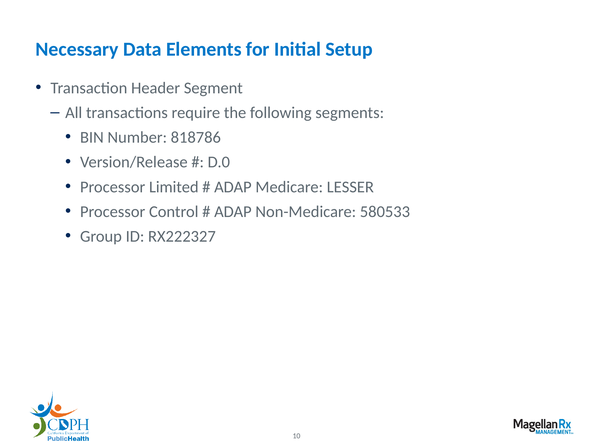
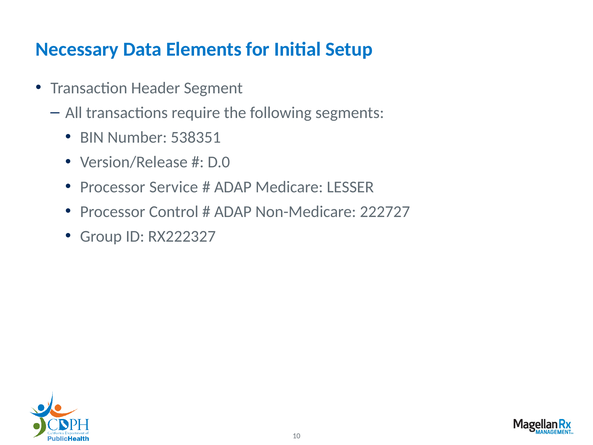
818786: 818786 -> 538351 (196, 137)
Limited: Limited -> Service (174, 187)
580533: 580533 -> 222727 (385, 212)
